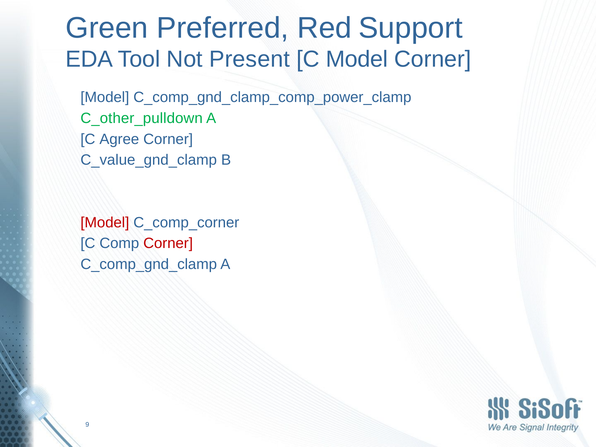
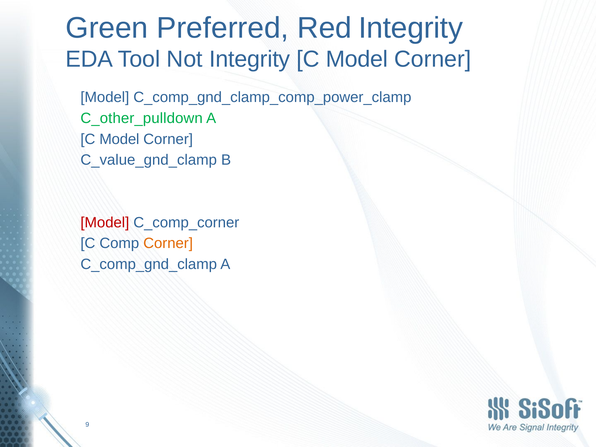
Red Support: Support -> Integrity (411, 28)
Not Present: Present -> Integrity (250, 59)
Agree: Agree -> Model (119, 139)
Corner colour: red -> orange (168, 243)
